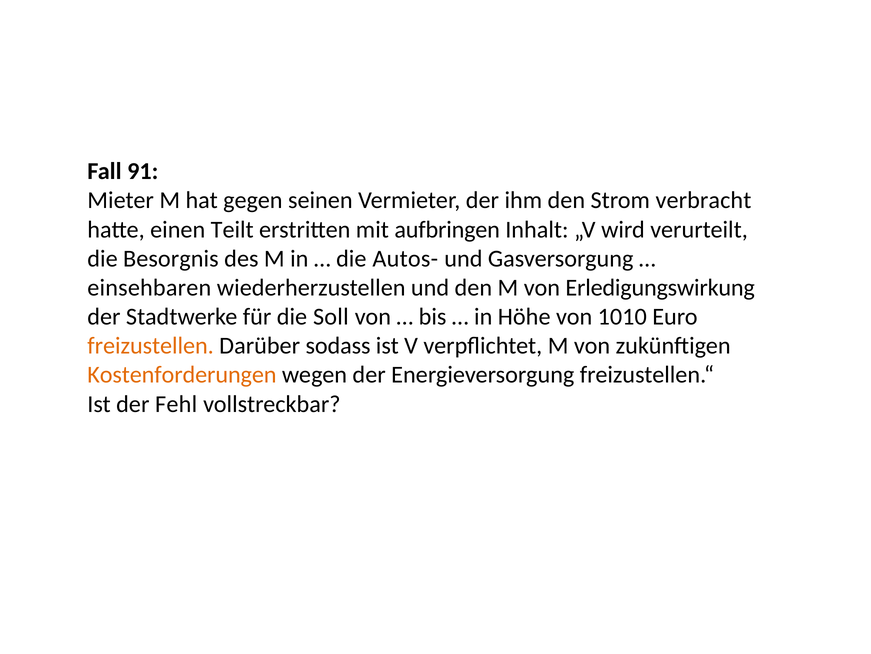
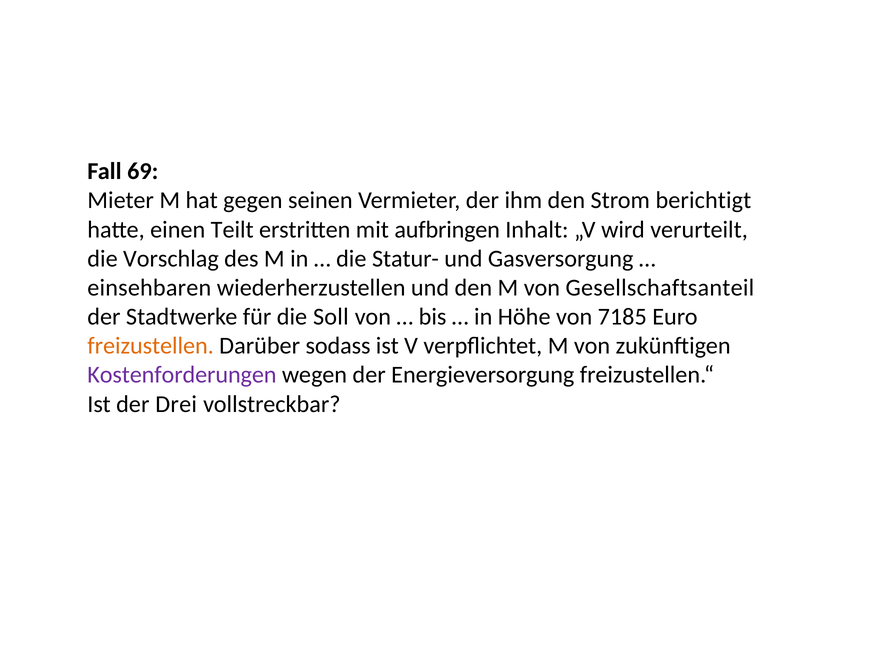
91: 91 -> 69 (143, 171)
verbracht: verbracht -> berichtigt (703, 200)
Besorgnis: Besorgnis -> Vorschlag (171, 258)
Autos-: Autos- -> Statur- (405, 258)
Erledigungswirkung: Erledigungswirkung -> Gesellschaftsanteil (660, 287)
1010: 1010 -> 7185 (622, 316)
Kostenforderungen colour: orange -> purple (182, 375)
Fehl: Fehl -> Drei (176, 404)
